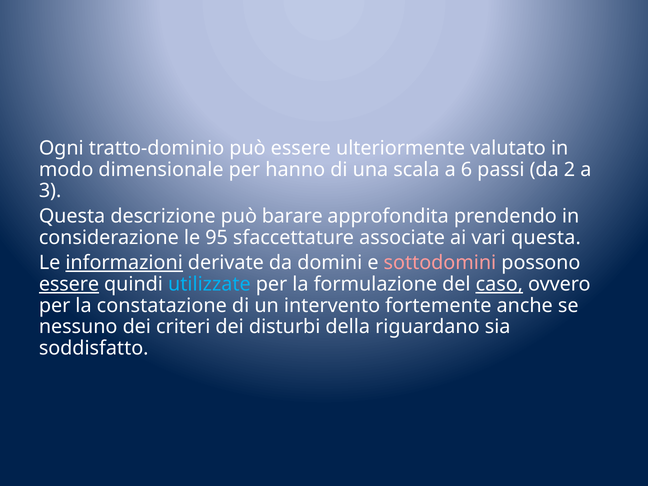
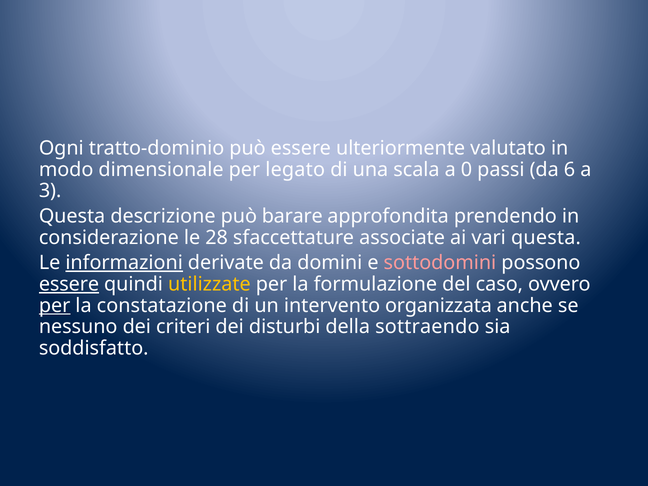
hanno: hanno -> legato (295, 169)
6: 6 -> 0 (467, 169)
2: 2 -> 6 (570, 169)
95: 95 -> 28 (217, 238)
utilizzate colour: light blue -> yellow (209, 284)
caso underline: present -> none (499, 284)
per underline: none -> present (55, 306)
fortemente: fortemente -> organizzata (438, 306)
riguardano: riguardano -> sottraendo (427, 327)
